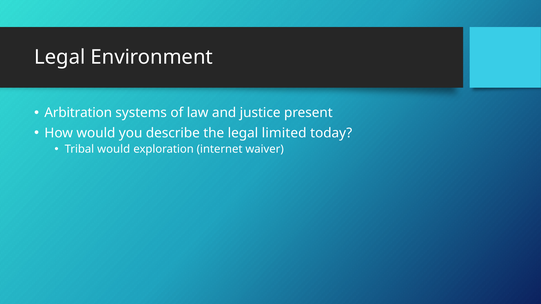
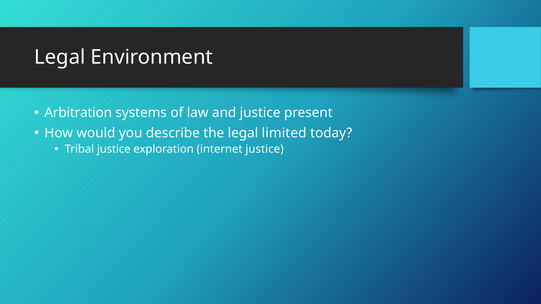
Tribal would: would -> justice (114, 149)
internet waiver: waiver -> justice (265, 149)
